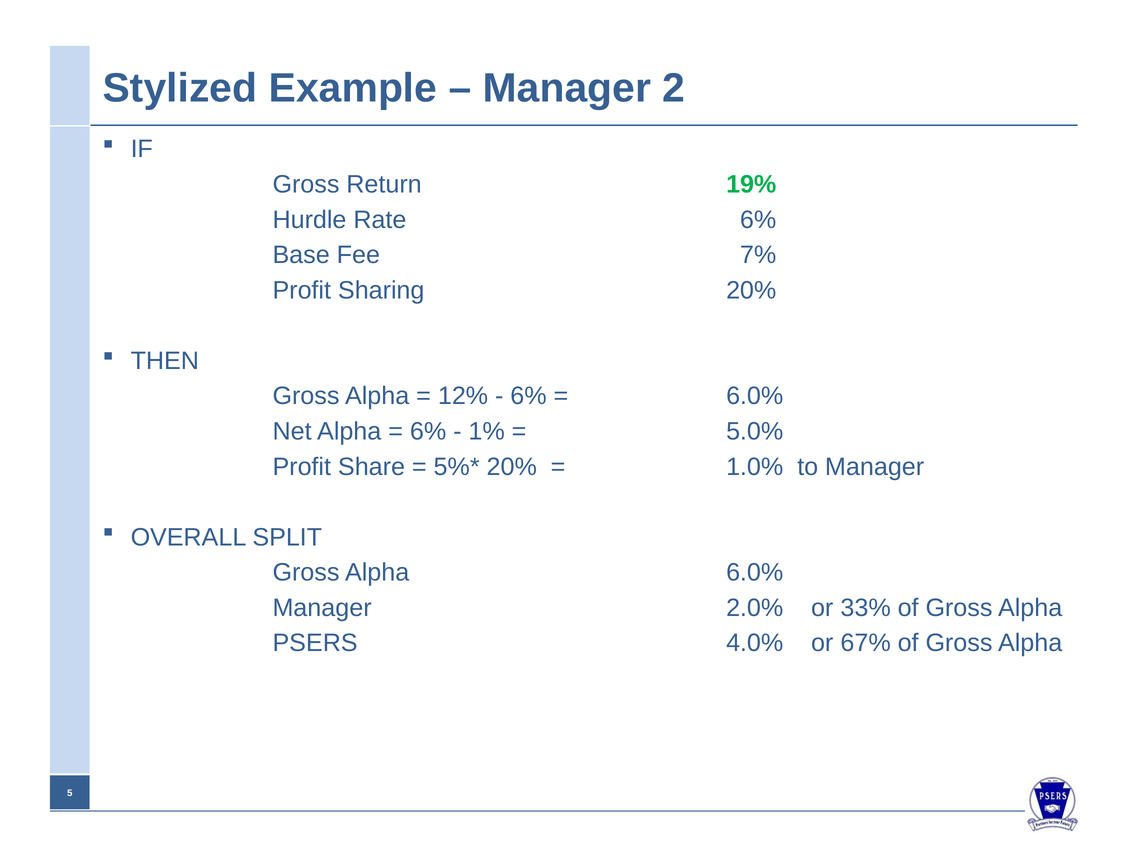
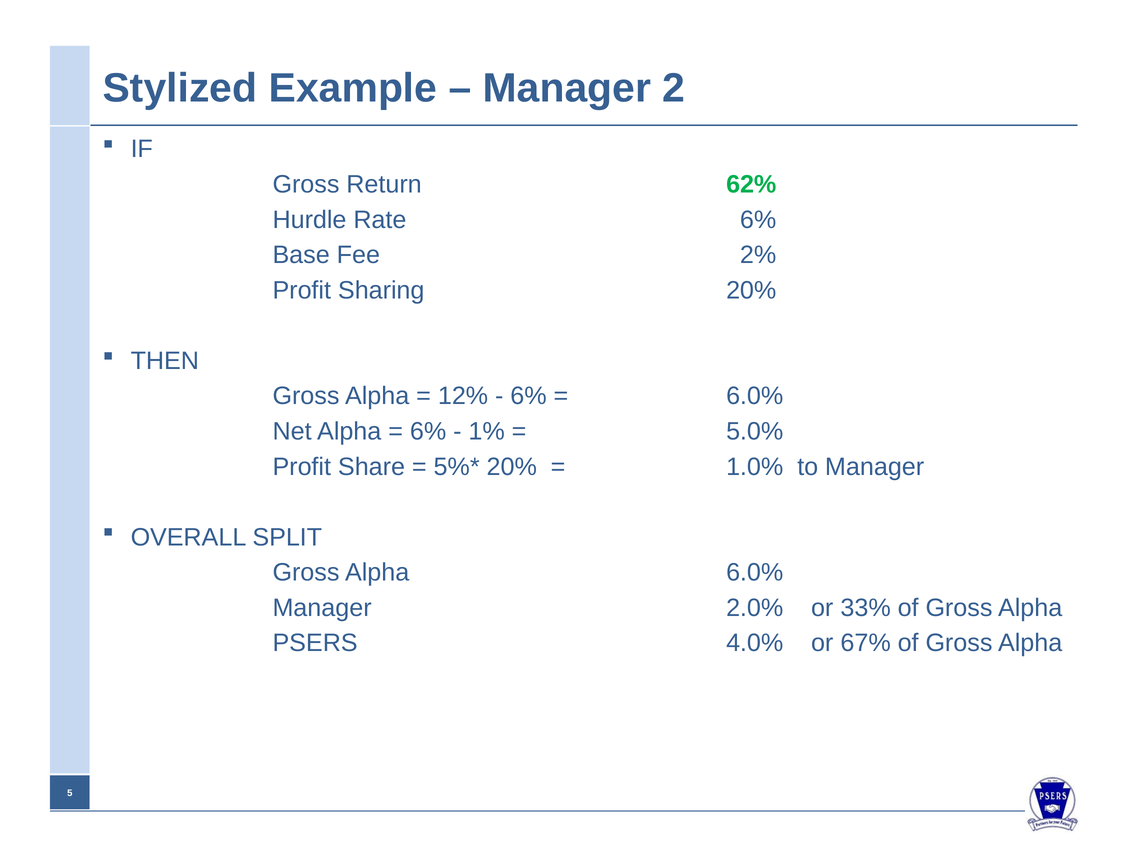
19%: 19% -> 62% (751, 184)
7%: 7% -> 2% (758, 255)
